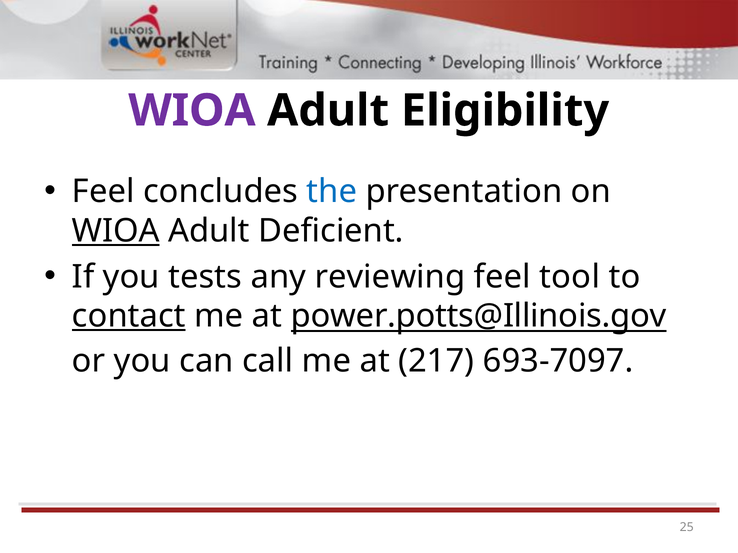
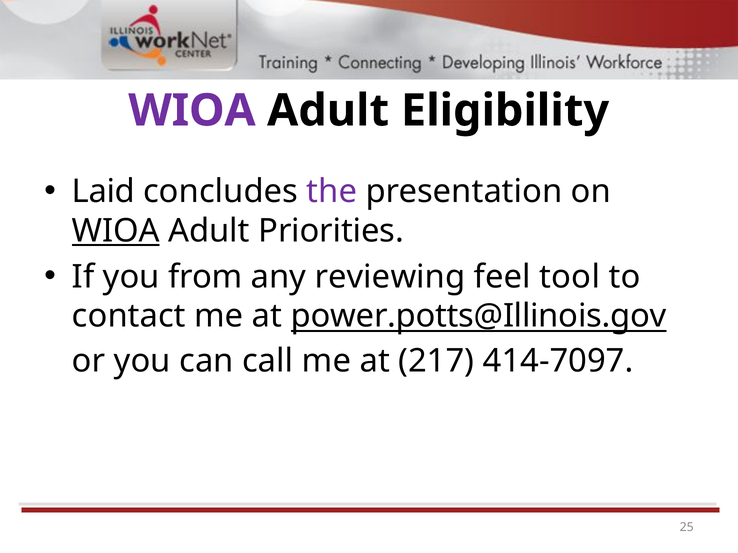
Feel: Feel -> Laid (103, 192)
the colour: blue -> purple (332, 192)
Deficient: Deficient -> Priorities (331, 231)
tests: tests -> from (205, 277)
contact underline: present -> none (129, 316)
693-7097: 693-7097 -> 414-7097 (558, 361)
